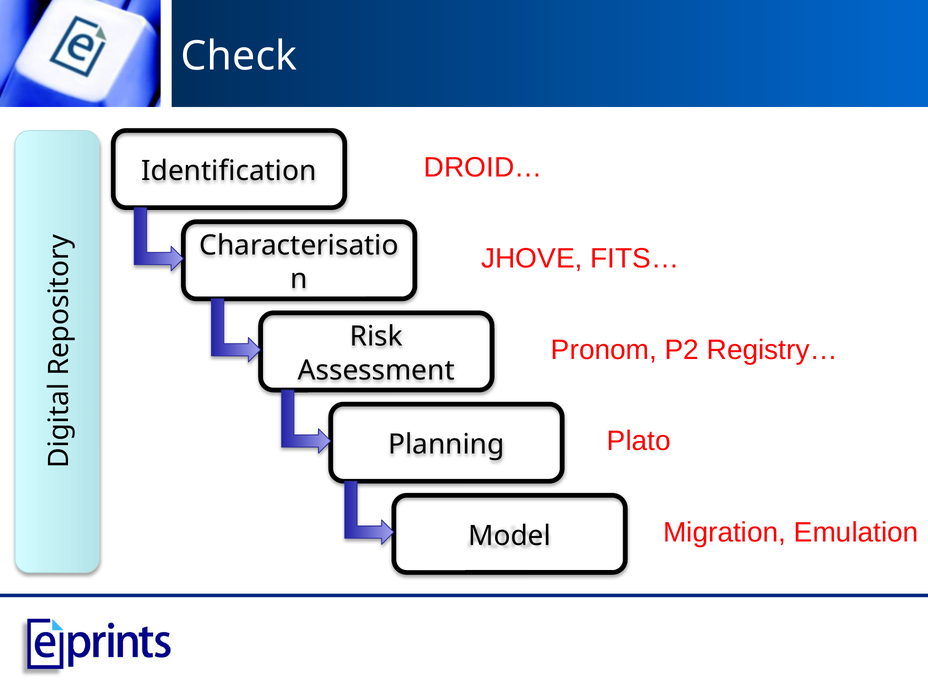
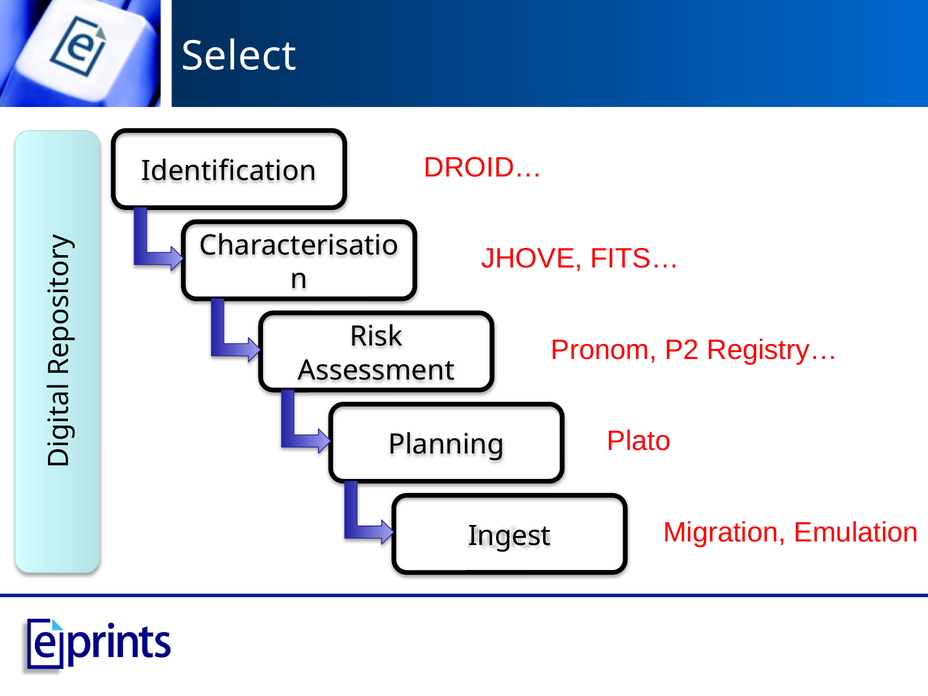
Check: Check -> Select (239, 56)
Model: Model -> Ingest (510, 536)
